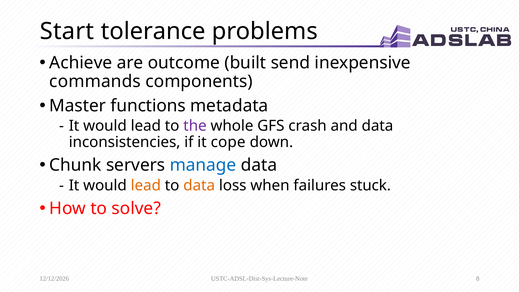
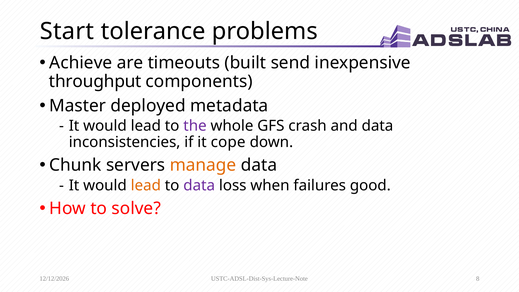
outcome: outcome -> timeouts (184, 63)
commands: commands -> throughput (95, 82)
functions: functions -> deployed (148, 106)
manage colour: blue -> orange (203, 165)
data colour: orange -> purple (199, 185)
stuck: stuck -> good (370, 185)
